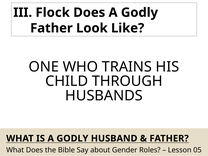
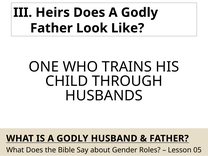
Flock: Flock -> Heirs (53, 13)
